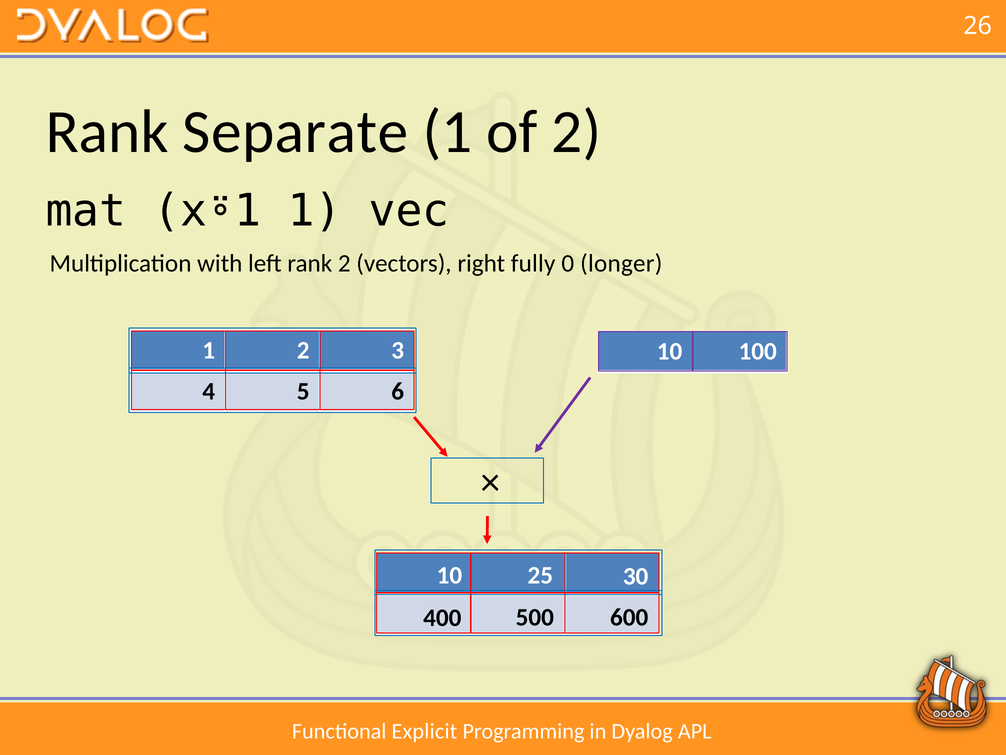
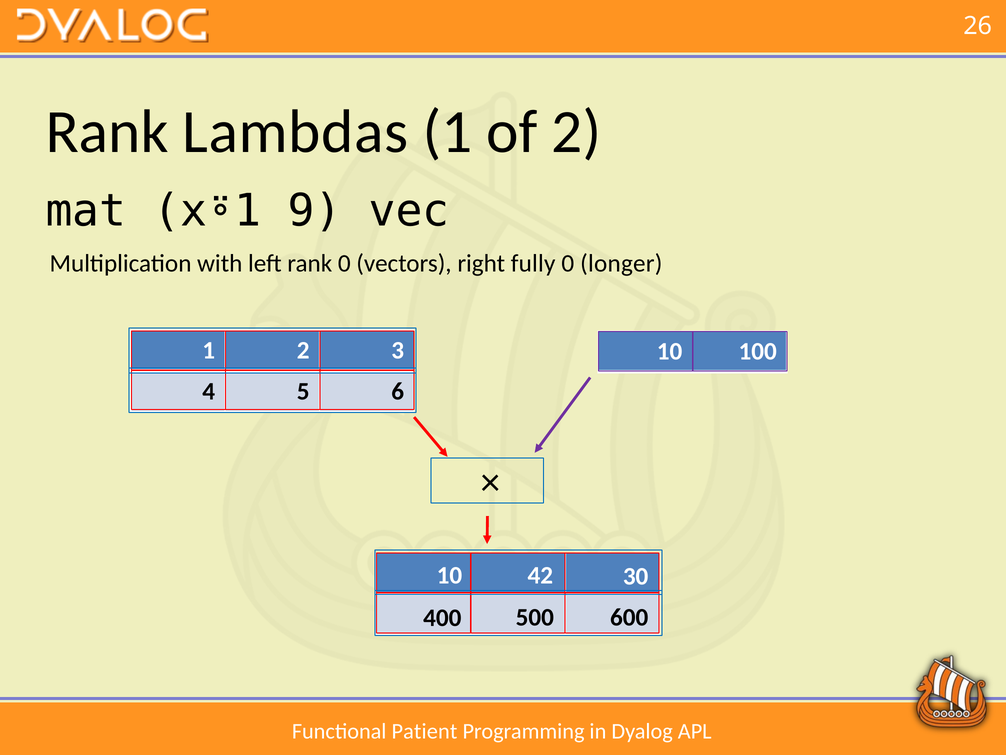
Separate: Separate -> Lambdas (295, 132)
x⍤1 1: 1 -> 9 (315, 211)
rank 2: 2 -> 0 (344, 263)
25: 25 -> 42 (540, 575)
Explicit: Explicit -> Patient (424, 731)
